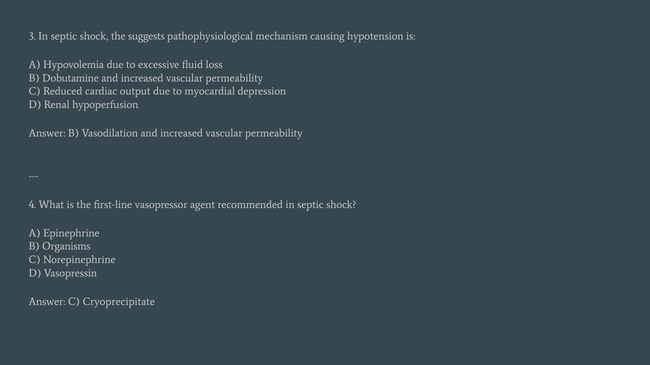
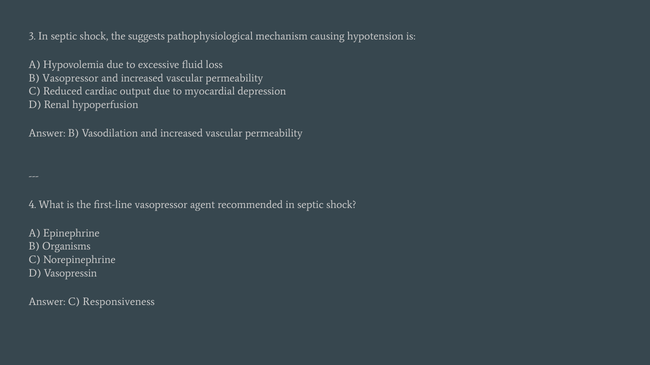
B Dobutamine: Dobutamine -> Vasopressor (70, 78)
Cryoprecipitate: Cryoprecipitate -> Responsiveness (119, 302)
